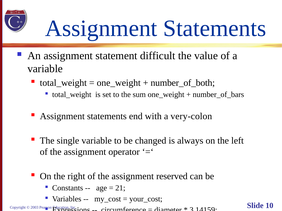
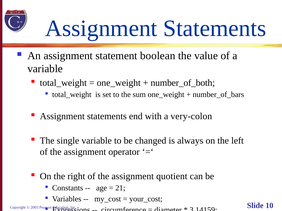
difficult: difficult -> boolean (158, 56)
reserved: reserved -> quotient (172, 177)
